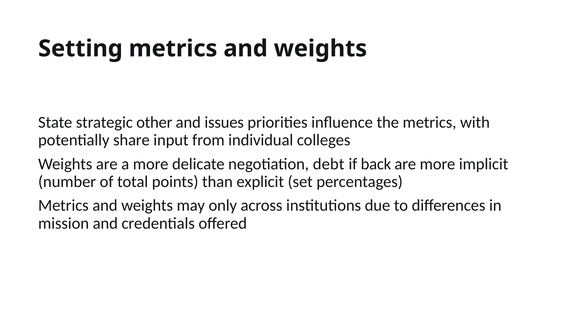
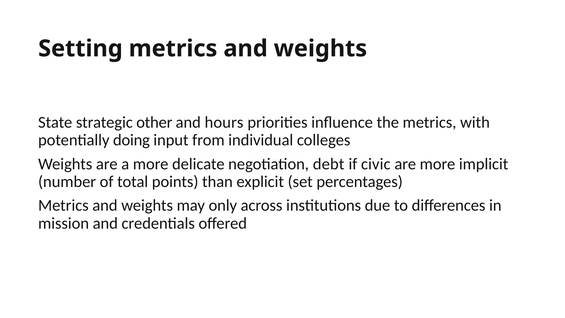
issues: issues -> hours (224, 122)
share: share -> doing (131, 140)
back: back -> civic (376, 164)
